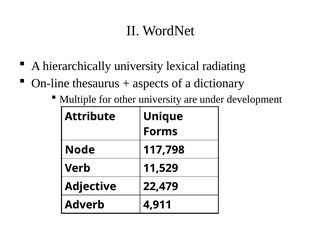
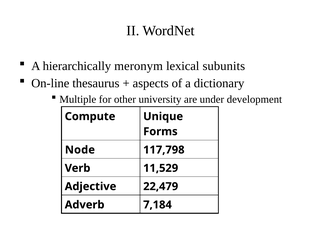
hierarchically university: university -> meronym (139, 66)
radiating: radiating -> subunits (224, 66)
Attribute: Attribute -> Compute (90, 117)
4,911: 4,911 -> 7,184 (157, 205)
